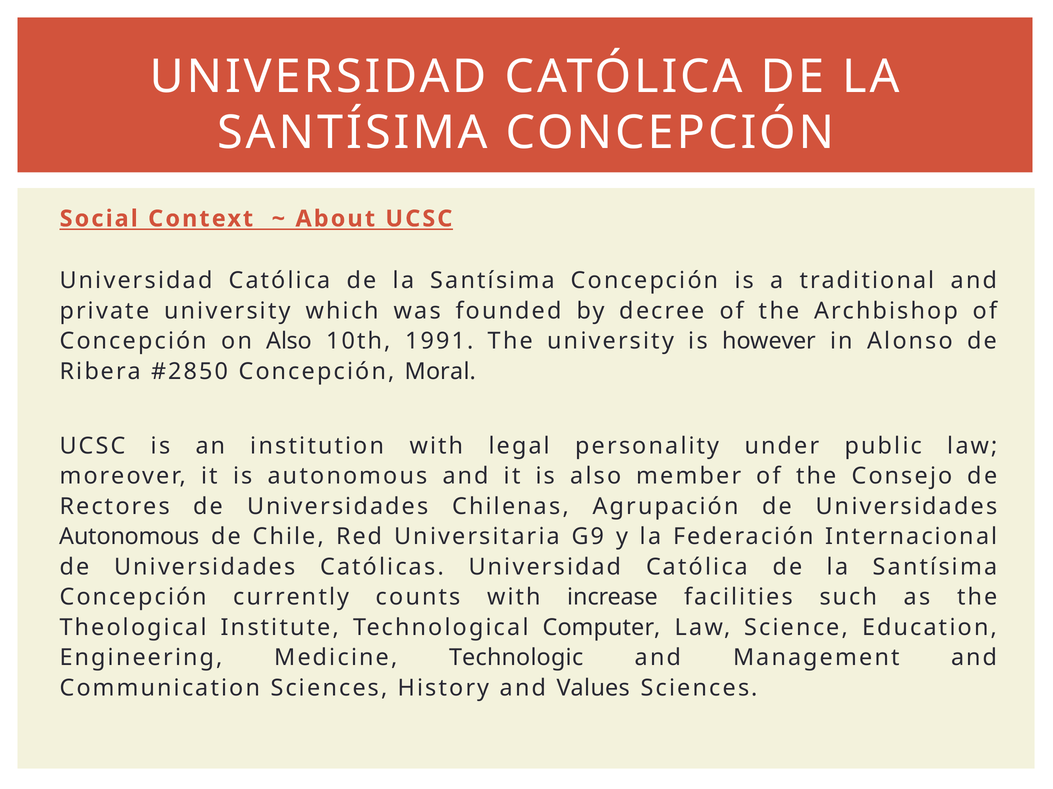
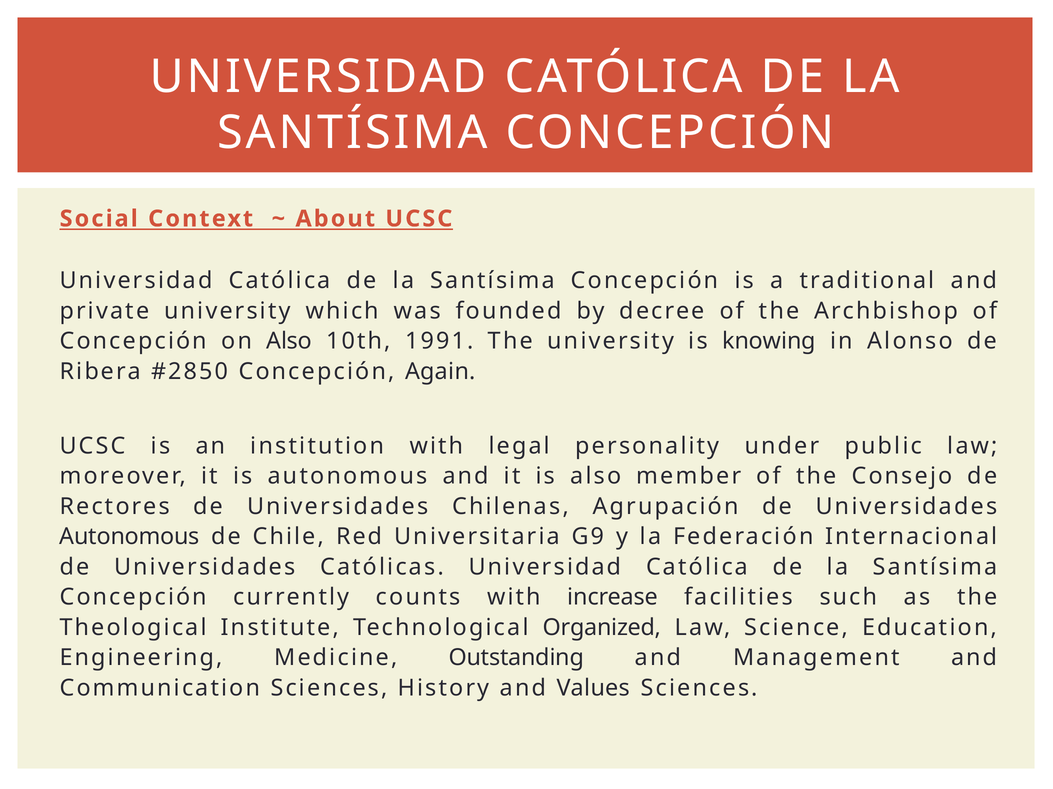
however: however -> knowing (769, 342)
Moral: Moral -> Again (440, 372)
Computer: Computer -> Organized (602, 628)
Technologic: Technologic -> Outstanding (516, 658)
